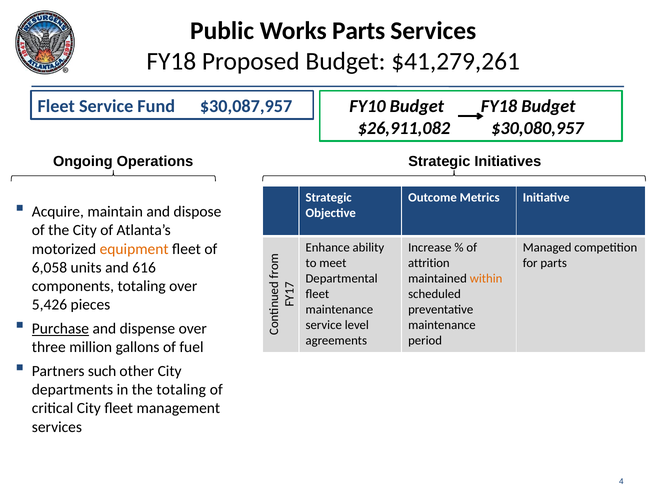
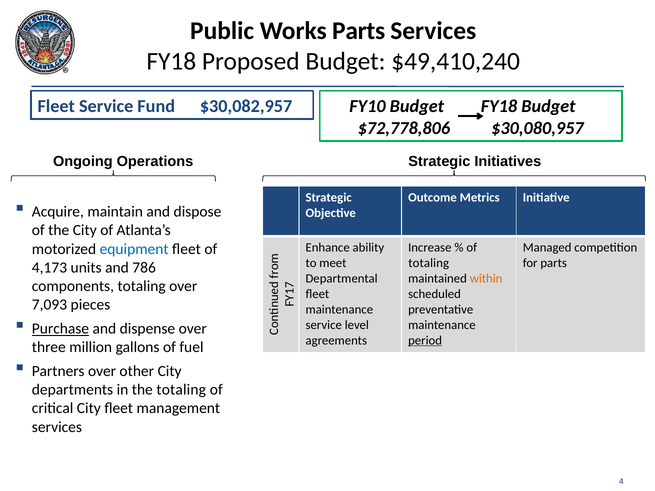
$41,279,261: $41,279,261 -> $49,410,240 (456, 62)
$30,087,957: $30,087,957 -> $30,082,957 (246, 106)
$26,911,082: $26,911,082 -> $72,778,806 (404, 128)
equipment colour: orange -> blue (134, 249)
attrition: attrition -> totaling (429, 263)
6,058: 6,058 -> 4,173 (49, 268)
616: 616 -> 786 (144, 268)
5,426: 5,426 -> 7,093 (49, 305)
period underline: none -> present (425, 341)
Partners such: such -> over (102, 371)
